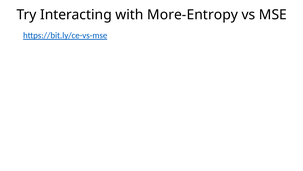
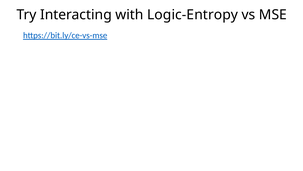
More-Entropy: More-Entropy -> Logic-Entropy (193, 15)
